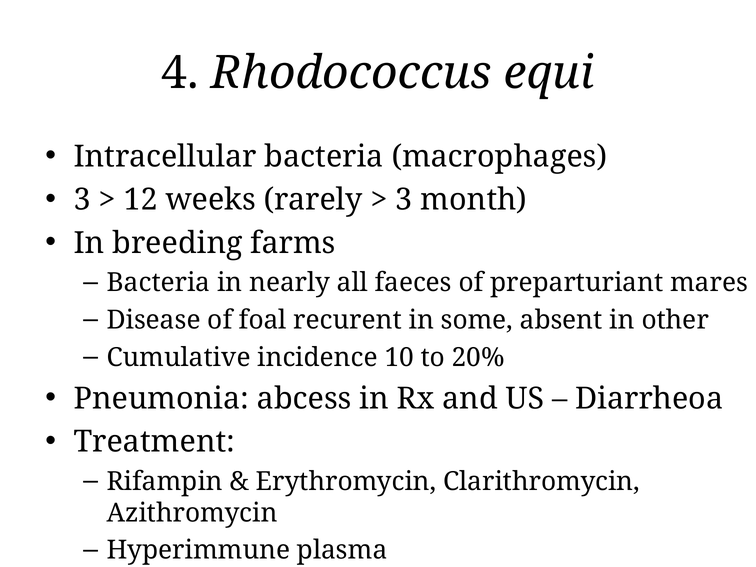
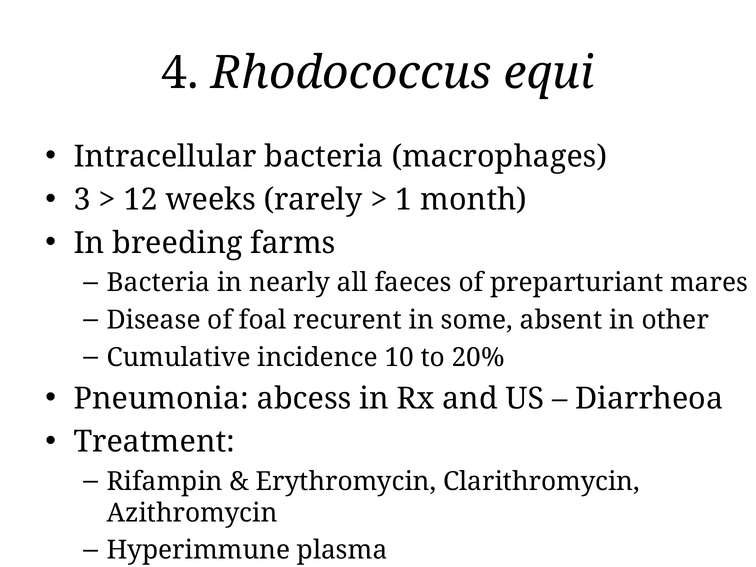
3: 3 -> 1 (404, 200)
